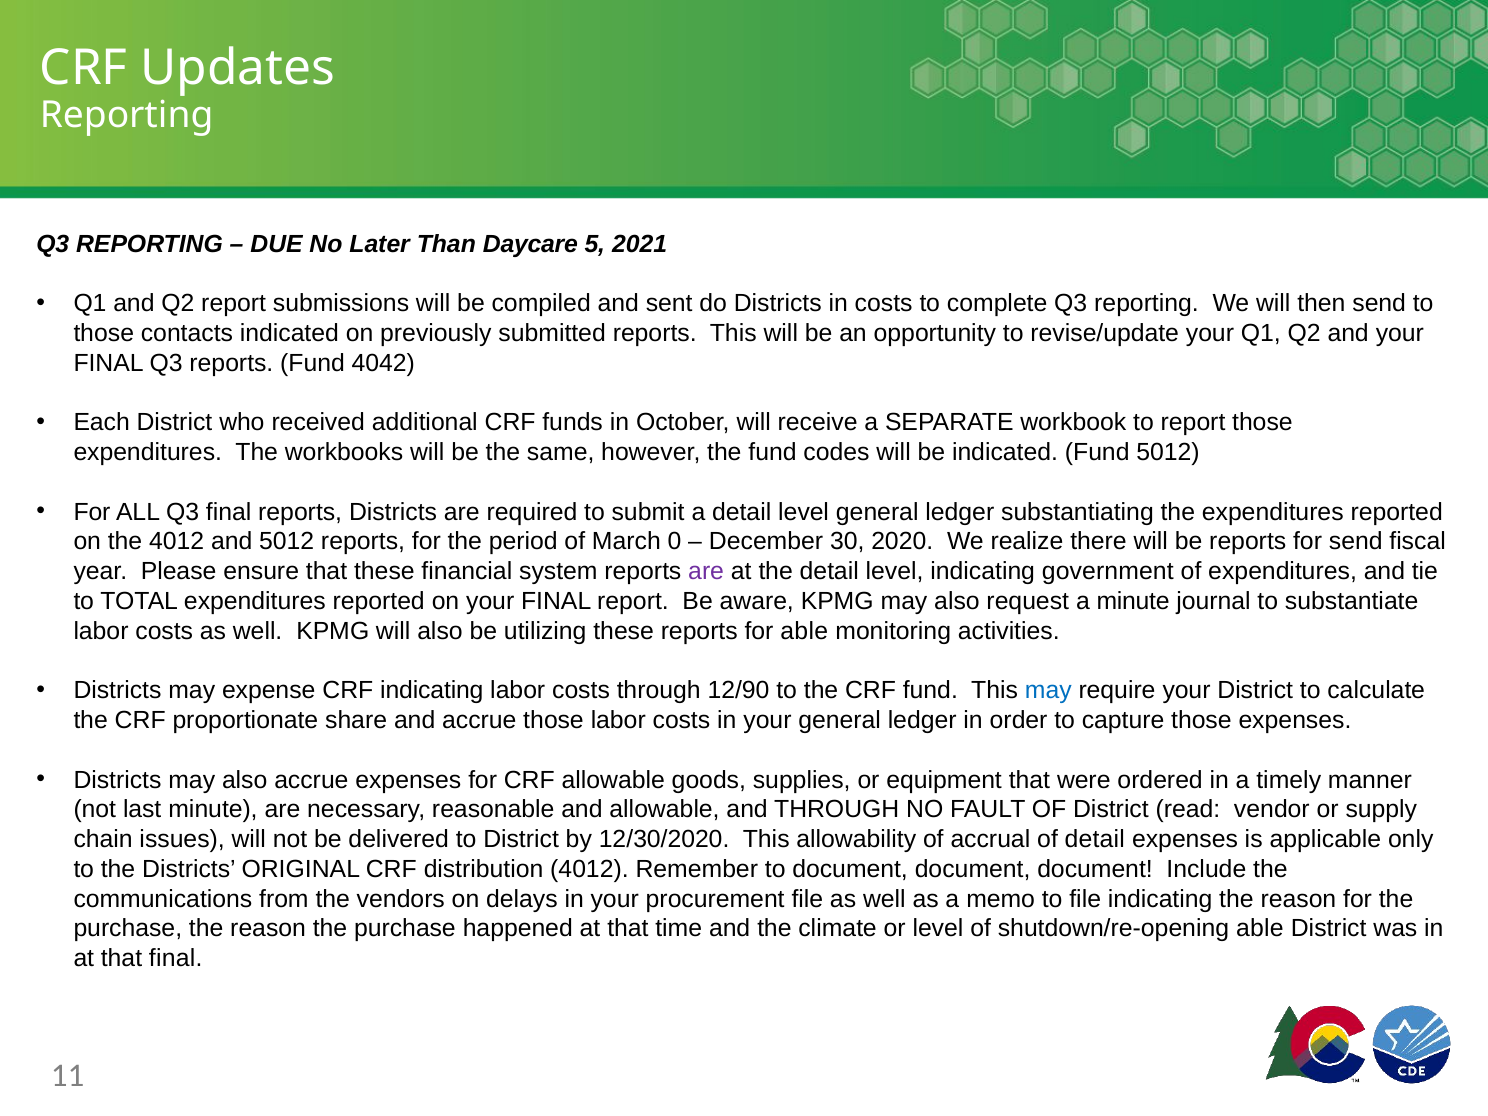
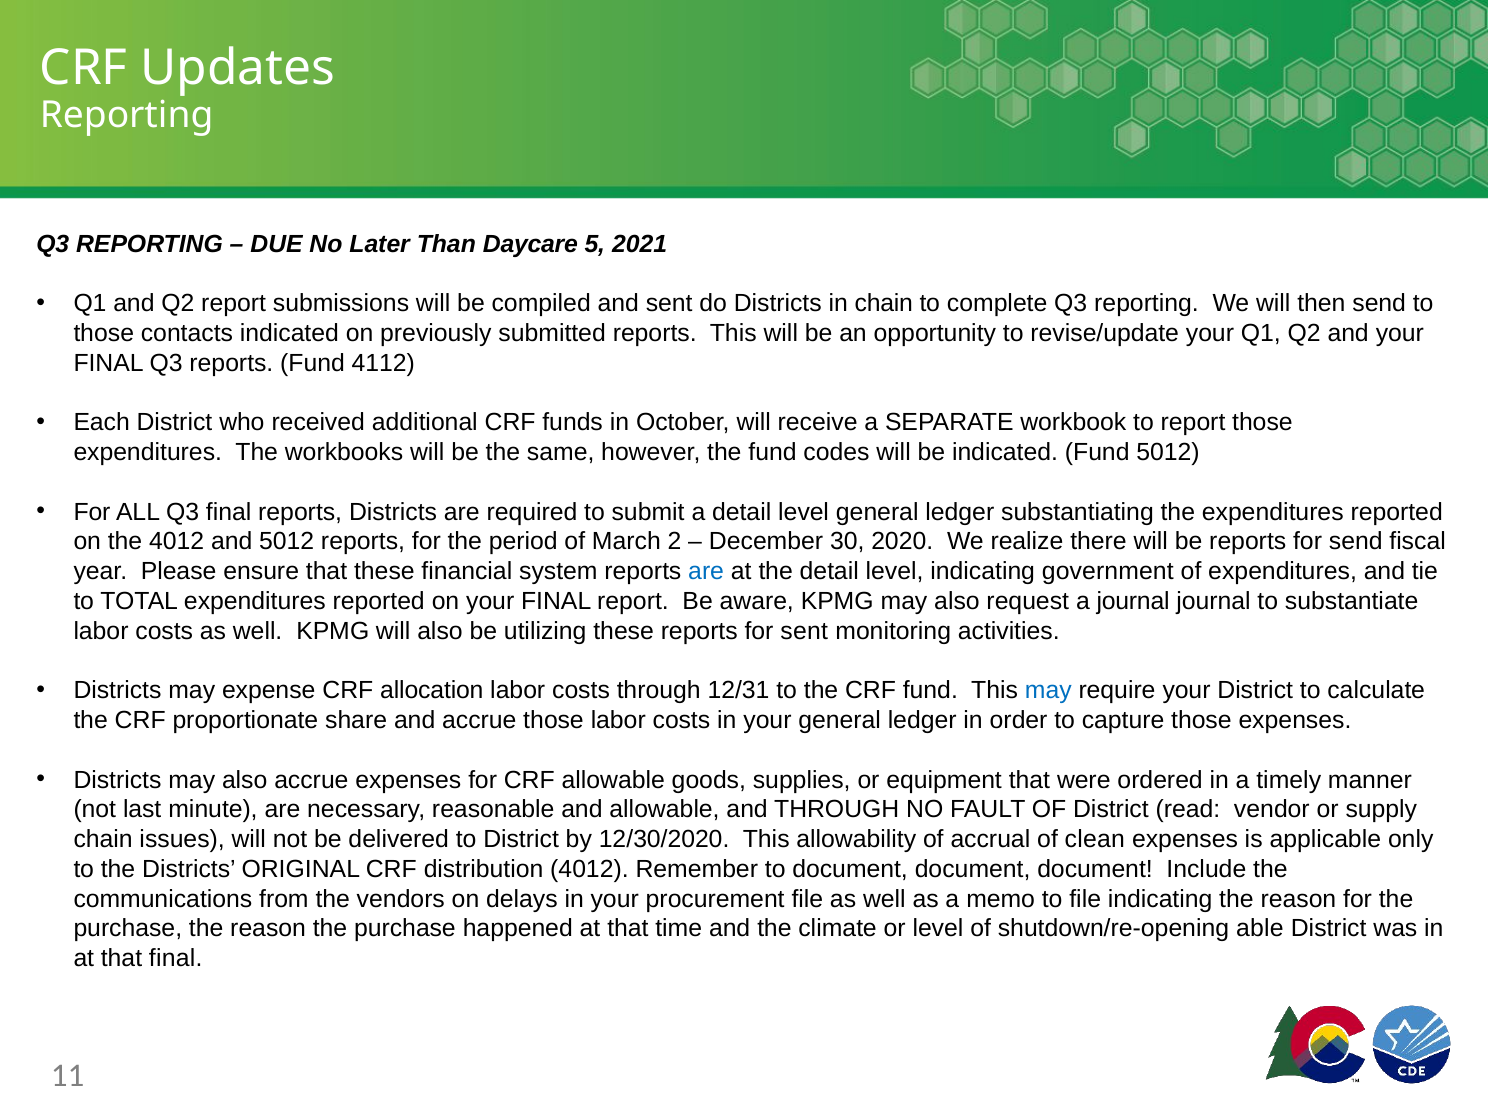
in costs: costs -> chain (884, 304)
4042: 4042 -> 4112 (383, 363)
0: 0 -> 2 (675, 542)
are colour: purple -> blue (706, 572)
a minute: minute -> journal (1133, 601)
for able: able -> sent (804, 631)
CRF indicating: indicating -> allocation (432, 691)
12/90: 12/90 -> 12/31 (739, 691)
of detail: detail -> clean (1095, 839)
